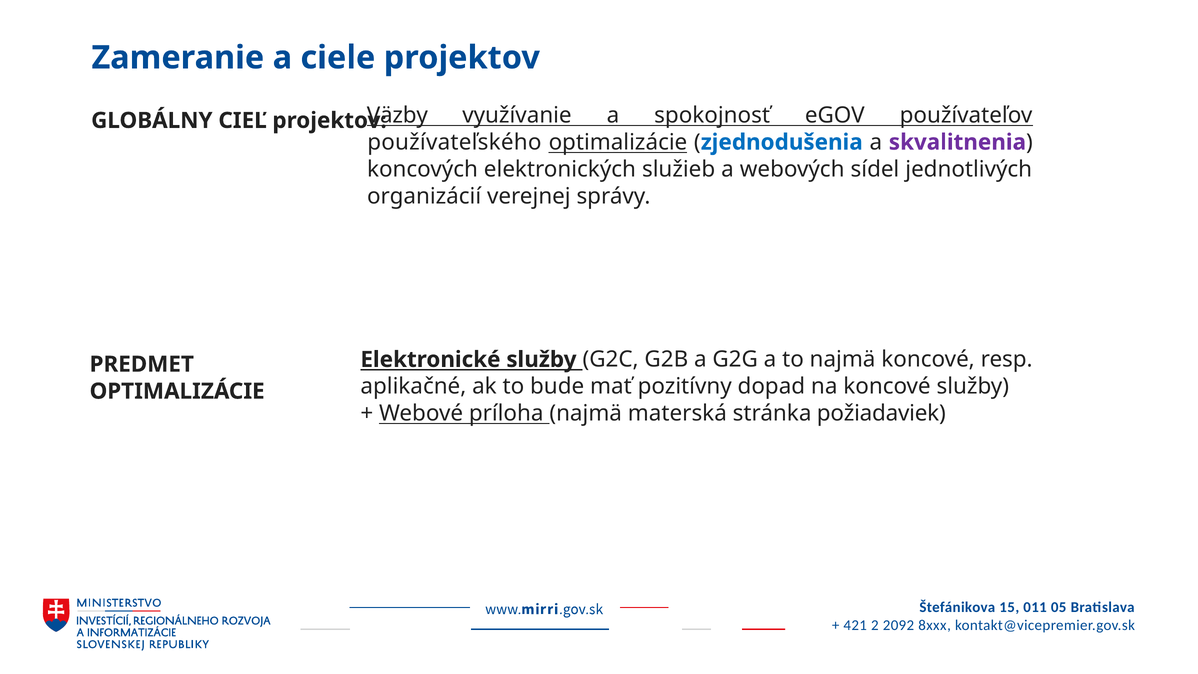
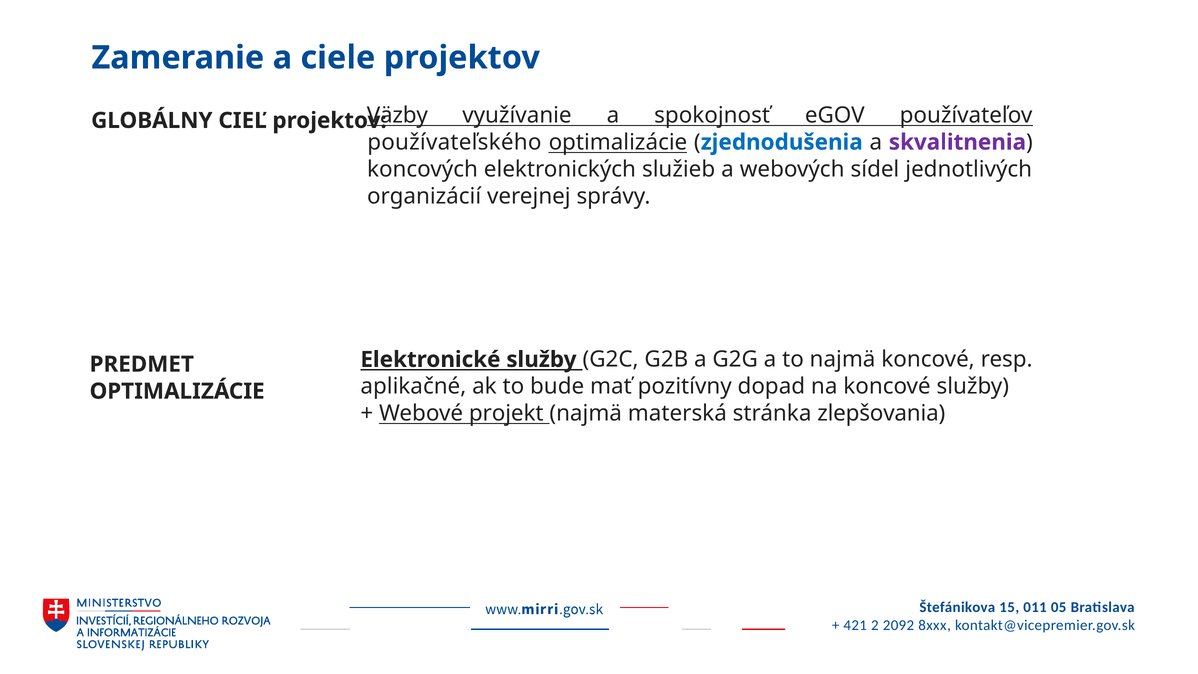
príloha: príloha -> projekt (506, 413)
požiadaviek: požiadaviek -> zlepšovania (881, 413)
